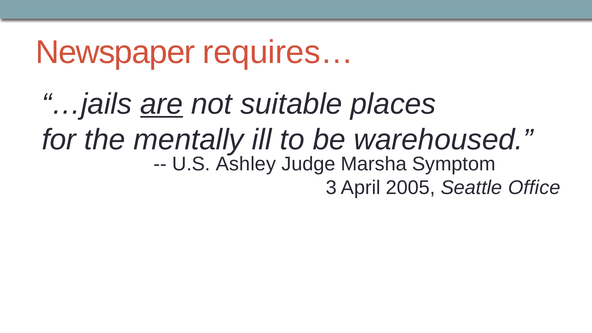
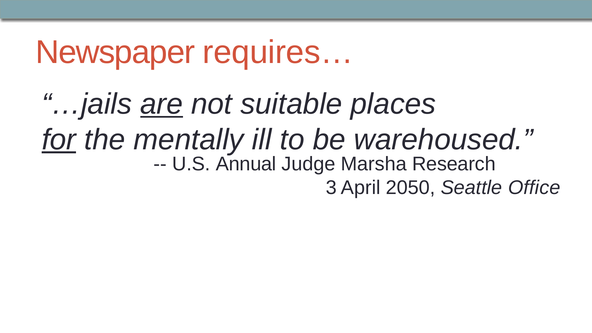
for underline: none -> present (59, 140)
Ashley: Ashley -> Annual (246, 164)
Symptom: Symptom -> Research (454, 164)
2005: 2005 -> 2050 (411, 188)
